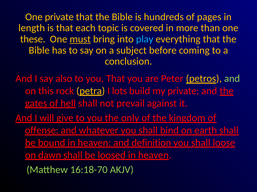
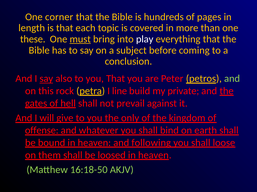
One private: private -> corner (59, 17)
play colour: light blue -> white (145, 39)
say underline: none -> present (46, 79)
lots: lots -> line (120, 91)
definition: definition -> following (151, 143)
dawn: dawn -> them (50, 156)
16:18-70: 16:18-70 -> 16:18-50 (89, 170)
